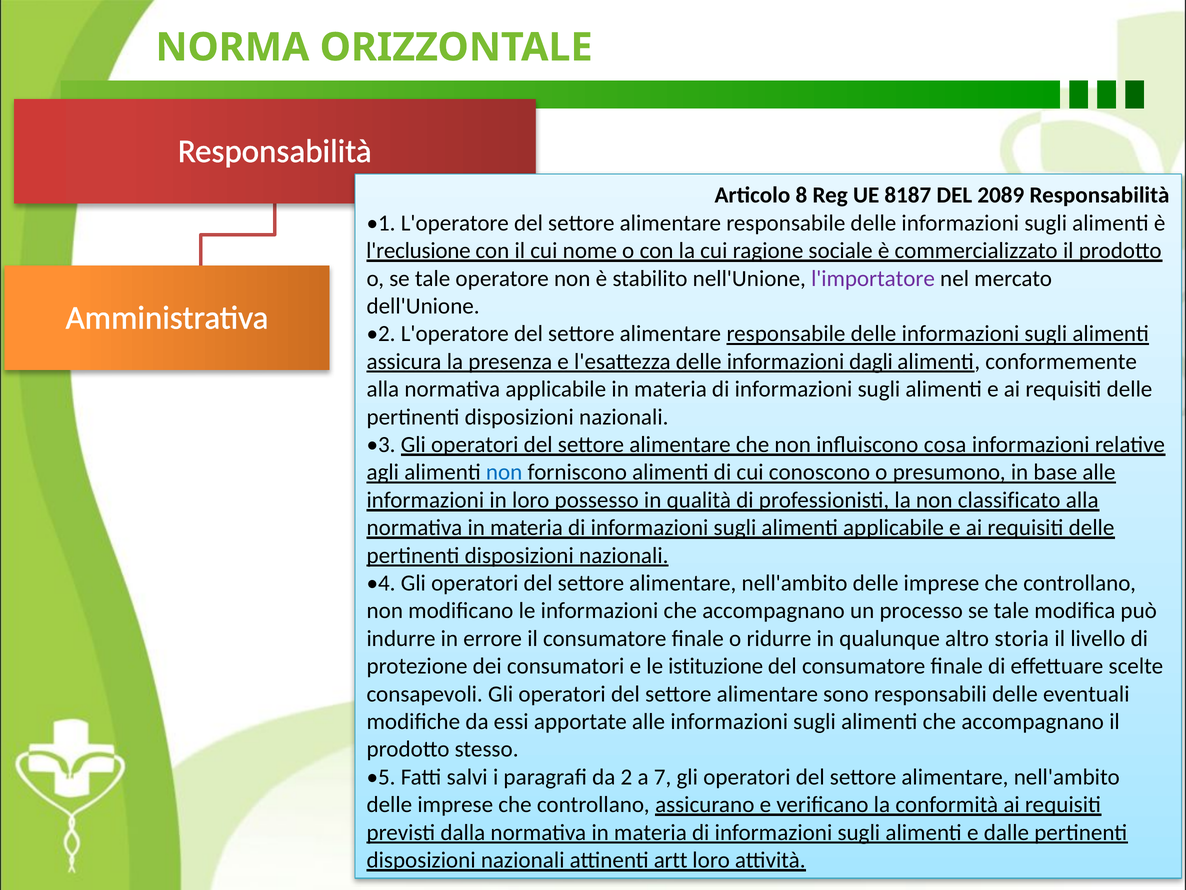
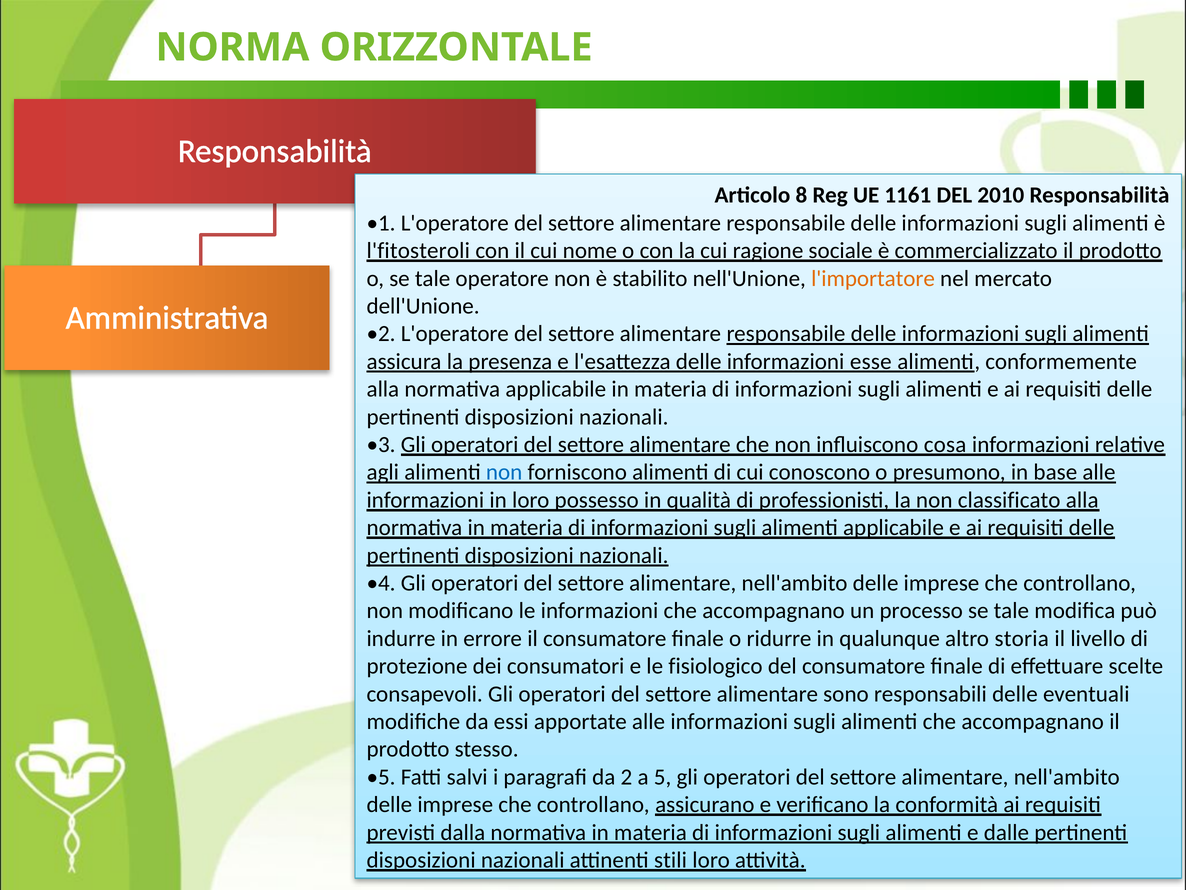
8187: 8187 -> 1161 (908, 195)
2089: 2089 -> 2010 (1001, 195)
l'reclusione: l'reclusione -> l'fitosteroli (418, 251)
l'importatore colour: purple -> orange (873, 278)
dagli: dagli -> esse (871, 361)
istituzione: istituzione -> fisiologico (716, 666)
7: 7 -> 5 (663, 777)
artt: artt -> stili (670, 860)
